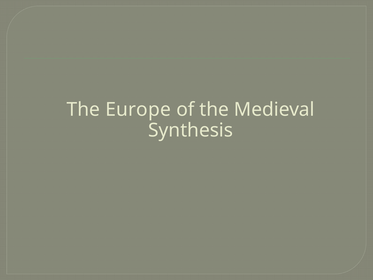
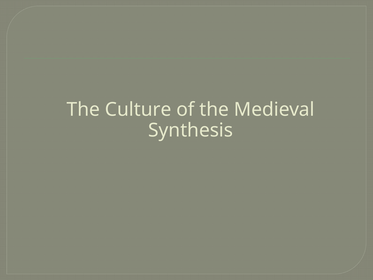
Europe: Europe -> Culture (138, 109)
